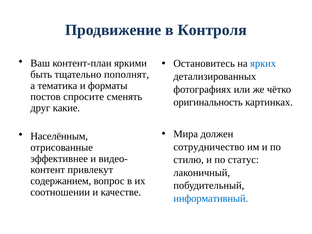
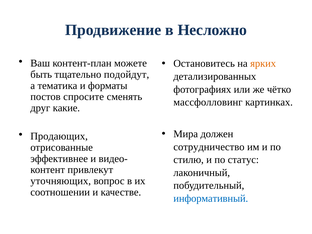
Контроля: Контроля -> Несложно (212, 30)
яркими: яркими -> можете (130, 63)
ярких colour: blue -> orange (263, 64)
пополнят: пополнят -> подойдут (127, 74)
оригинальность: оригинальность -> массфолловинг (208, 102)
Населённым: Населённым -> Продающих (59, 136)
содержанием: содержанием -> уточняющих (61, 181)
